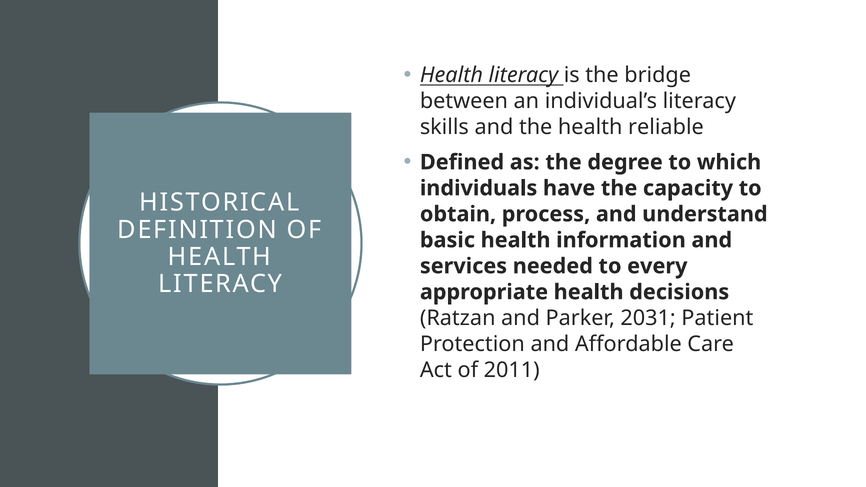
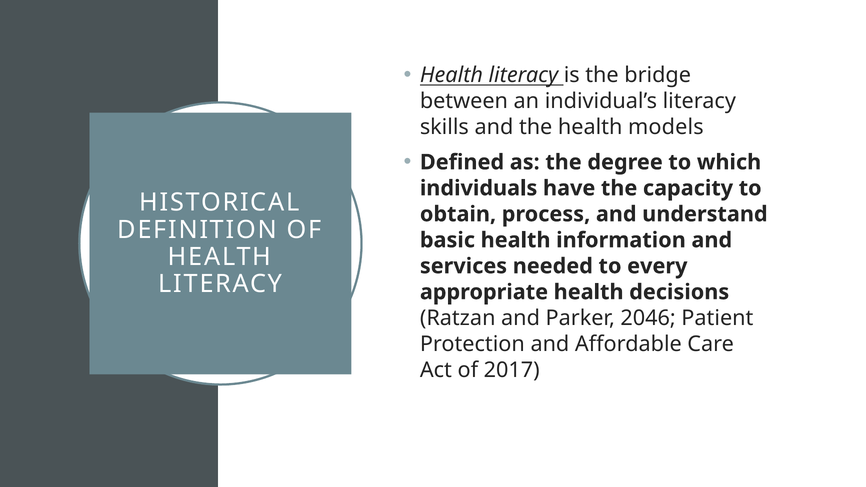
reliable: reliable -> models (666, 127)
2031: 2031 -> 2046 (648, 318)
2011: 2011 -> 2017 (512, 370)
